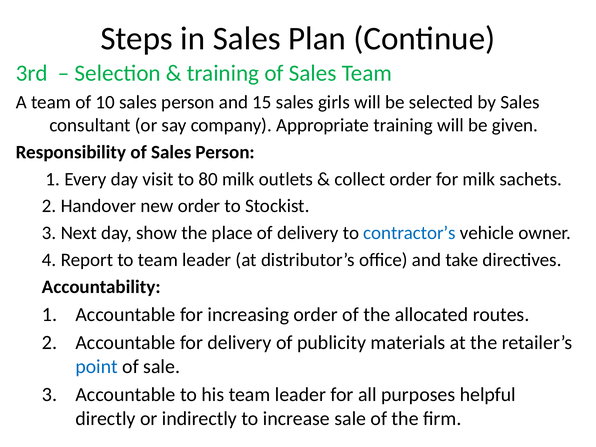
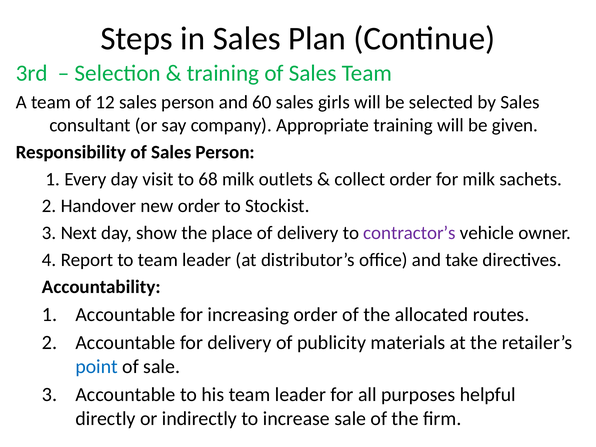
10: 10 -> 12 (105, 102)
15: 15 -> 60 (262, 102)
80: 80 -> 68 (208, 179)
contractor’s colour: blue -> purple (410, 233)
